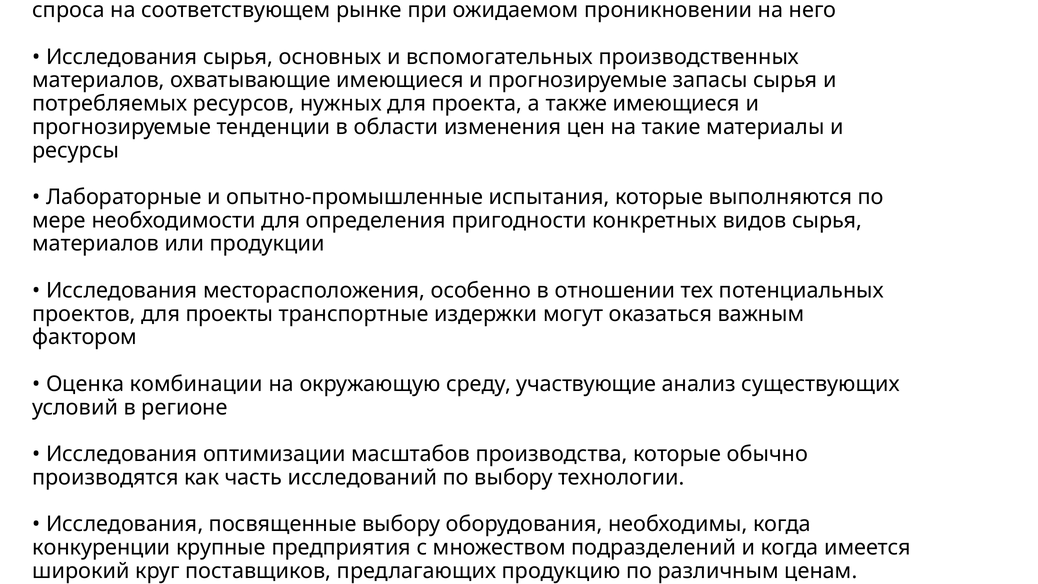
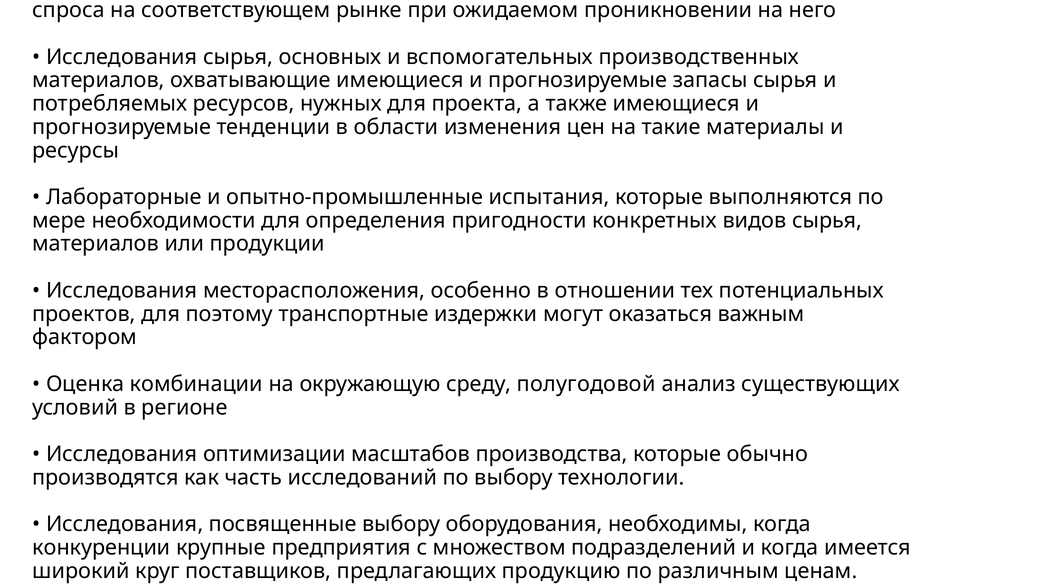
проекты: проекты -> поэтому (229, 314)
участвующие: участвующие -> полугодовой (586, 384)
